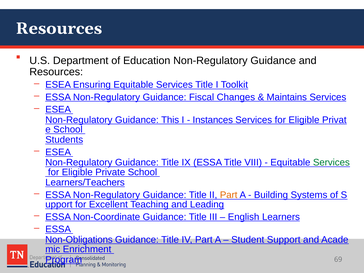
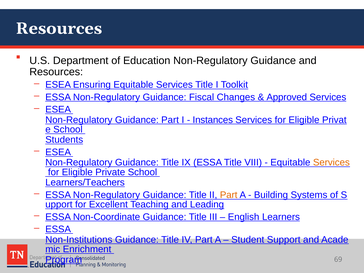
Maintains: Maintains -> Approved (287, 97)
Guidance This: This -> Part (170, 120)
Services colour: green -> orange (331, 163)
Non-Obligations: Non-Obligations -> Non-Institutions (79, 240)
